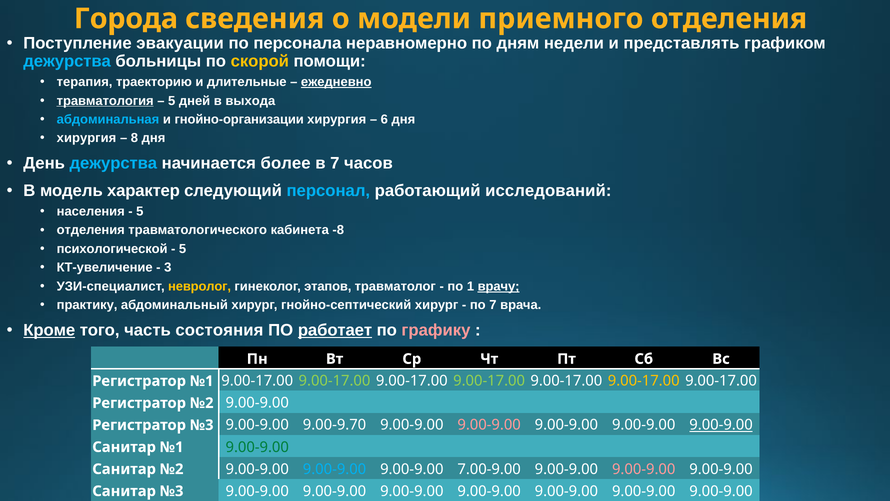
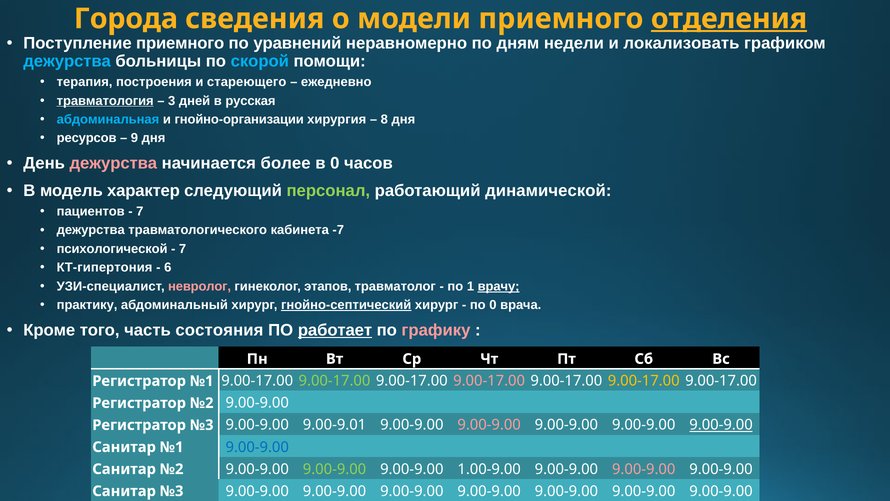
отделения underline: none -> present (729, 19)
Поступление эвакуации: эвакуации -> приемного (180, 43)
персонала: персонала -> уравнений (297, 43)
представлять: представлять -> локализовать (681, 43)
скорой colour: yellow -> light blue (260, 61)
траекторию: траекторию -> построения (154, 82)
длительные: длительные -> стареющего (247, 82)
ежедневно underline: present -> none (336, 82)
5: 5 -> 3 (172, 101)
выхода: выхода -> русская (250, 101)
6: 6 -> 8 (384, 119)
хирургия: хирургия -> ресурсов (87, 138)
8: 8 -> 9 (134, 138)
дежурства colour: light blue -> pink (113, 163)
в 7: 7 -> 0 (335, 163)
персонал colour: light blue -> light green (328, 191)
исследований: исследований -> динамической (548, 191)
населения: населения -> пациентов (91, 211)
5: 5 -> 7 (140, 211)
отделения: отделения -> дежурства (91, 230)
-8: -8 -> -7 (338, 230)
5: 5 -> 7 (183, 249)
КТ-увеличение: КТ-увеличение -> КТ-гипертония (105, 267)
3: 3 -> 6 (168, 267)
невролог colour: yellow -> pink (200, 286)
гнойно-септический underline: none -> present (346, 305)
по 7: 7 -> 0 (493, 305)
Кроме underline: present -> none (49, 330)
9.00-17.00 colour: light green -> pink (489, 381)
9.00-9.70: 9.00-9.70 -> 9.00-9.01 (335, 425)
9.00-9.00 colour: green -> blue (257, 447)
9.00-9.00 colour: light blue -> light green (335, 469)
7.00-9.00: 7.00-9.00 -> 1.00-9.00 (489, 469)
